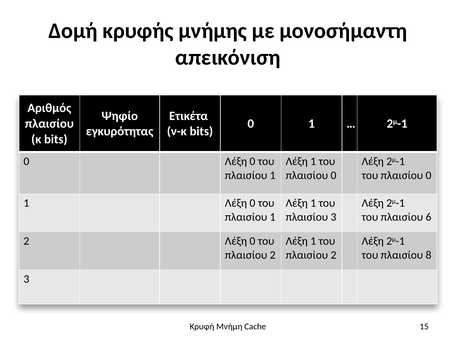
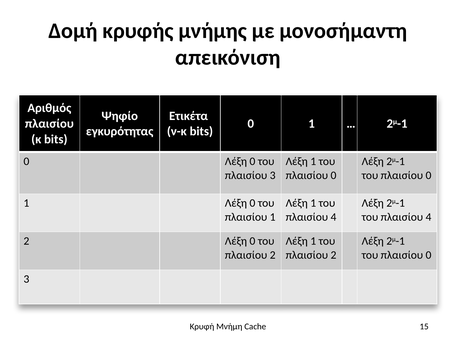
1: 1 -> 3 (273, 175)
3: 3 -> 4 (333, 217)
6: 6 -> 4 (428, 217)
8: 8 -> 0 (428, 255)
